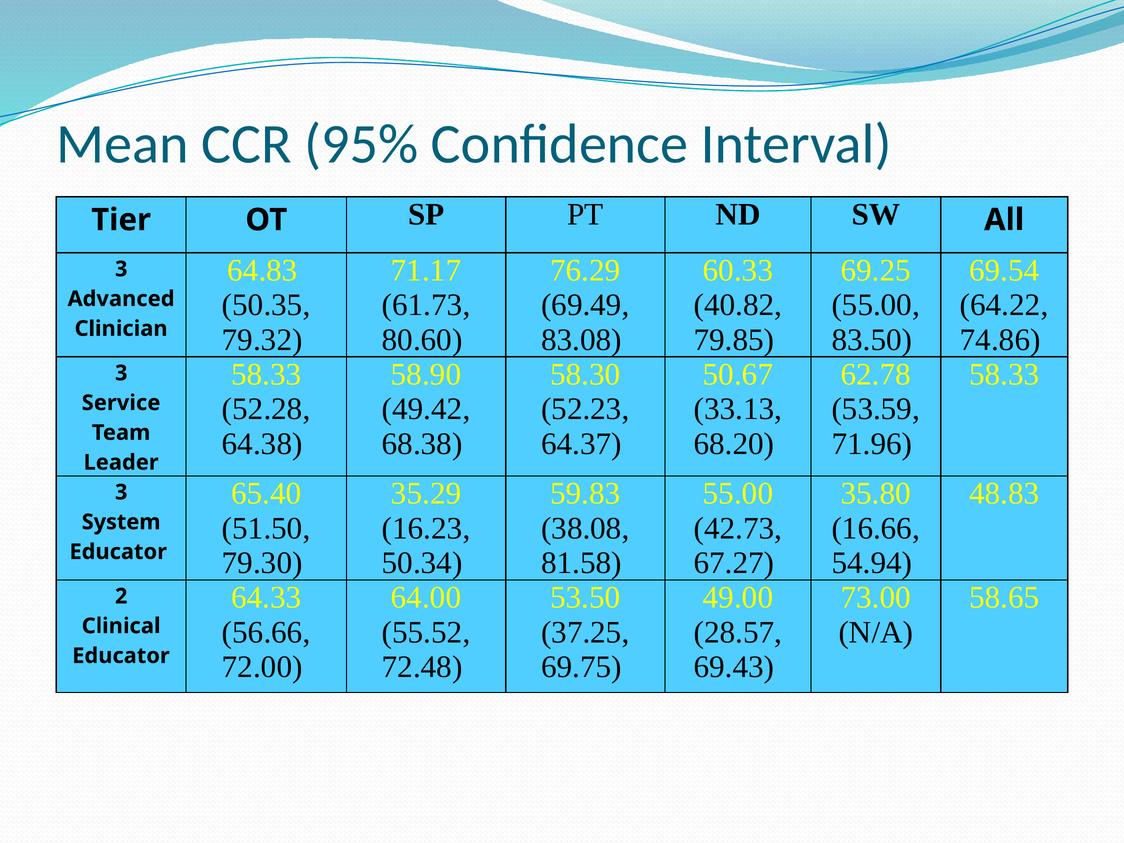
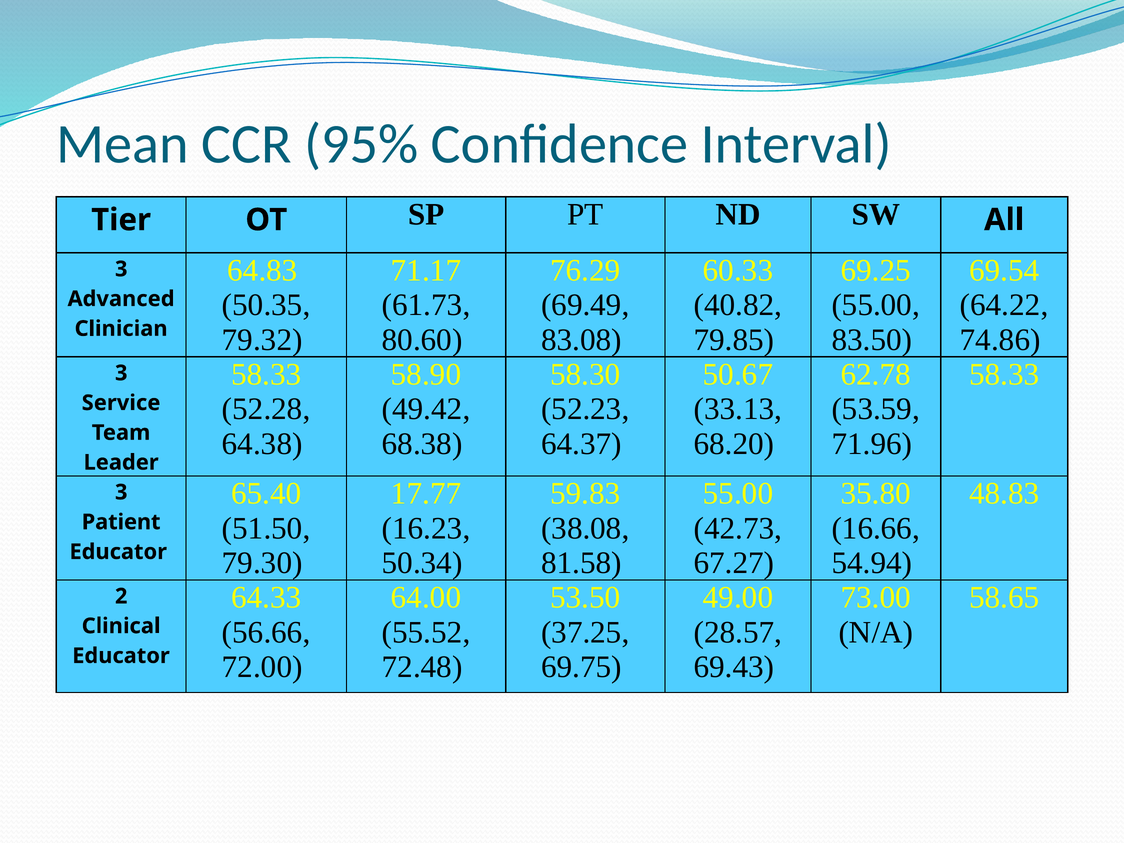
35.29: 35.29 -> 17.77 (426, 494)
System: System -> Patient (121, 522)
